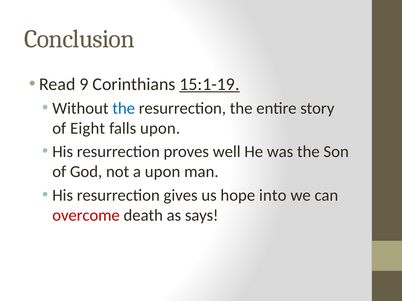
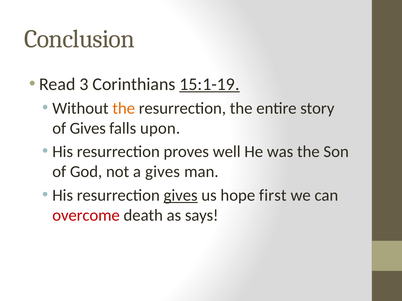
9: 9 -> 3 (84, 84)
the colour: blue -> orange (124, 108)
of Eight: Eight -> Gives (88, 128)
a upon: upon -> gives (163, 172)
gives underline: none -> present (181, 196)
into: into -> first (273, 196)
